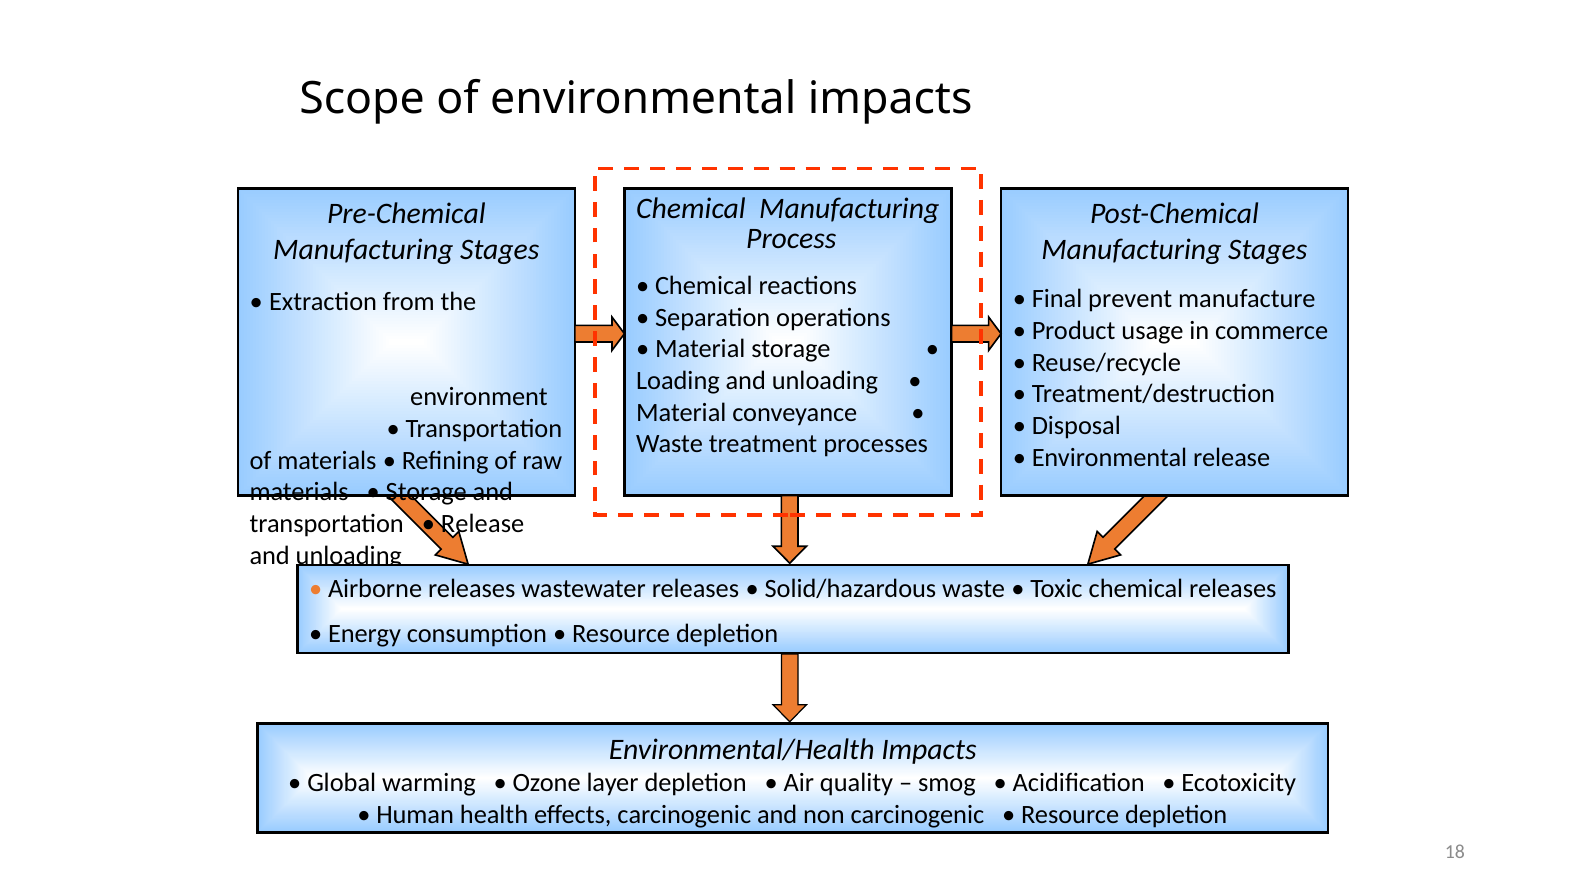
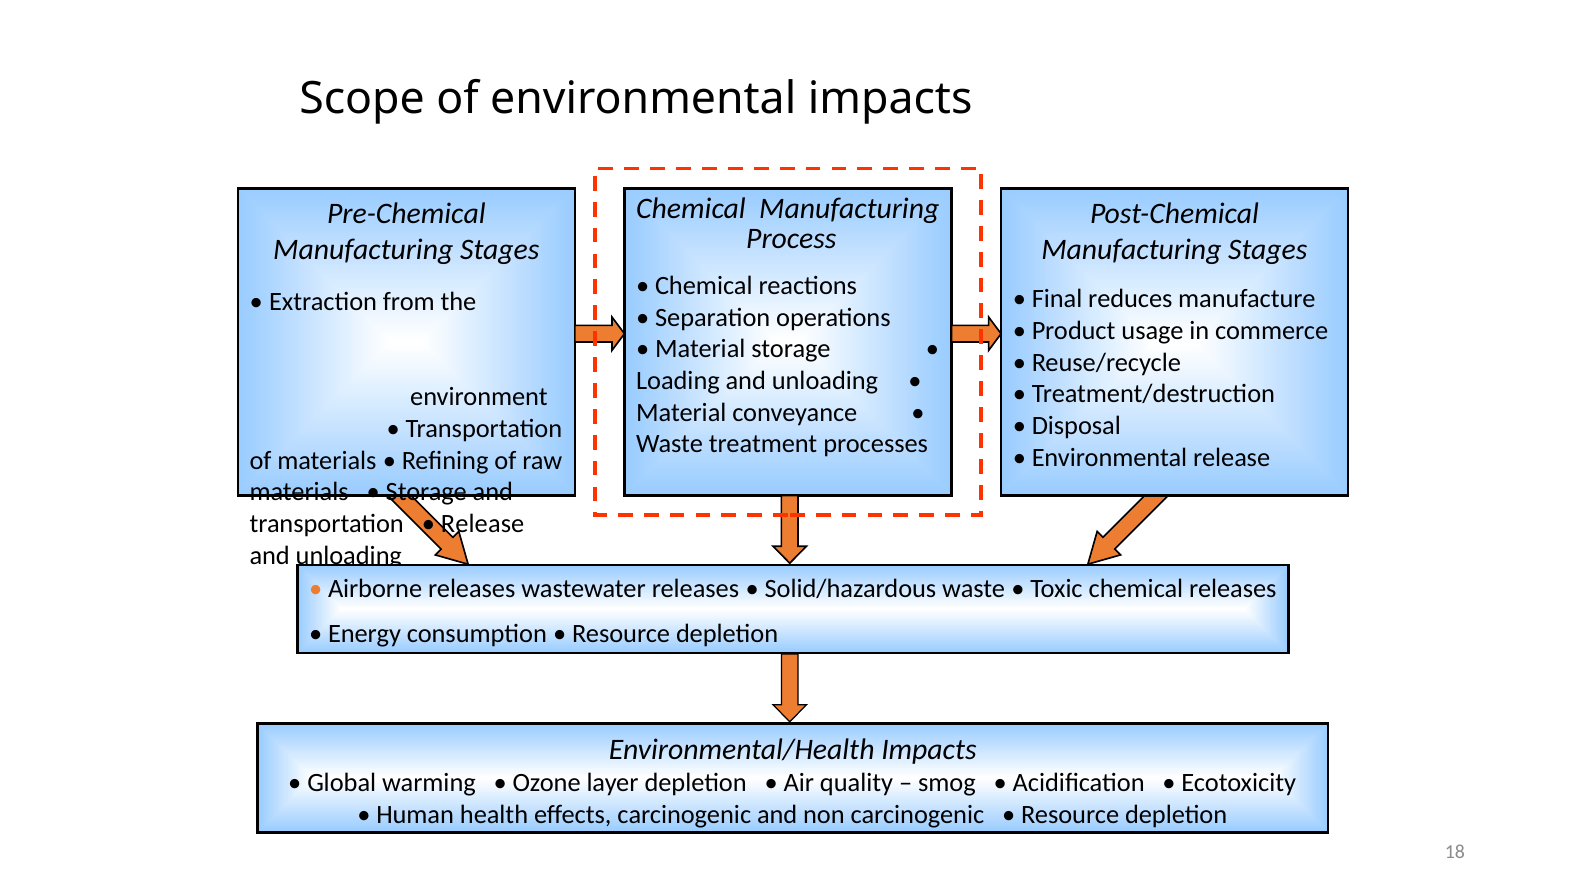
prevent: prevent -> reduces (1130, 299)
